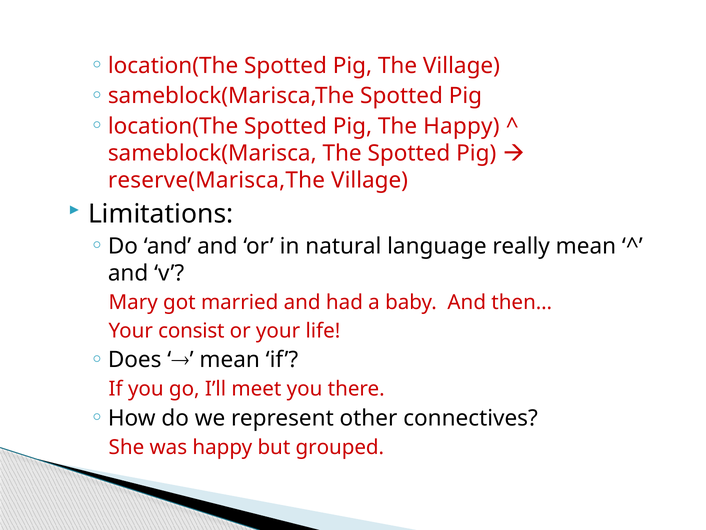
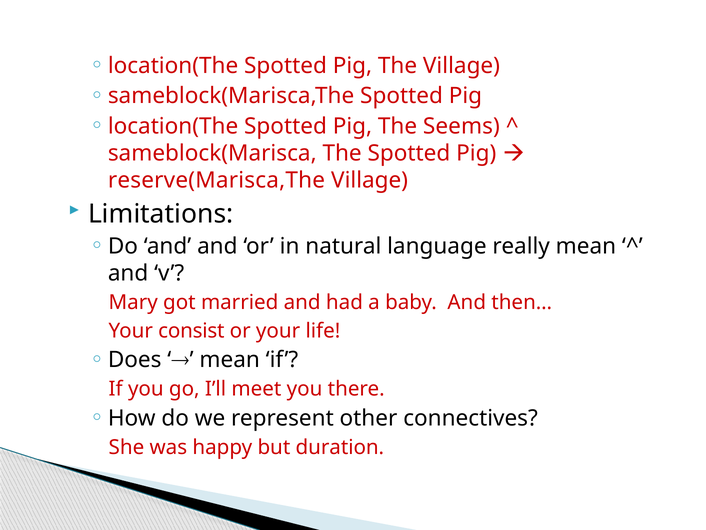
The Happy: Happy -> Seems (461, 126)
grouped: grouped -> duration (340, 447)
